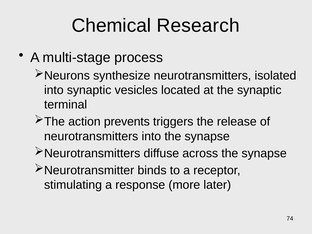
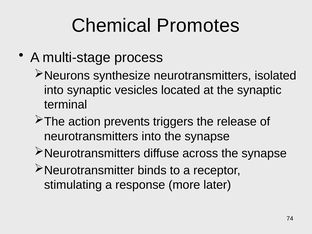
Research: Research -> Promotes (198, 26)
